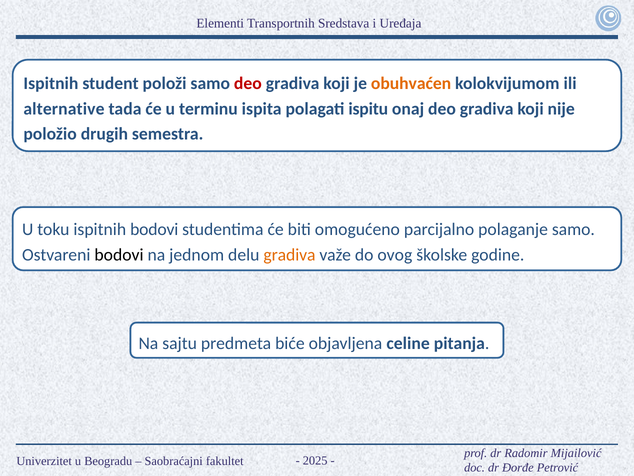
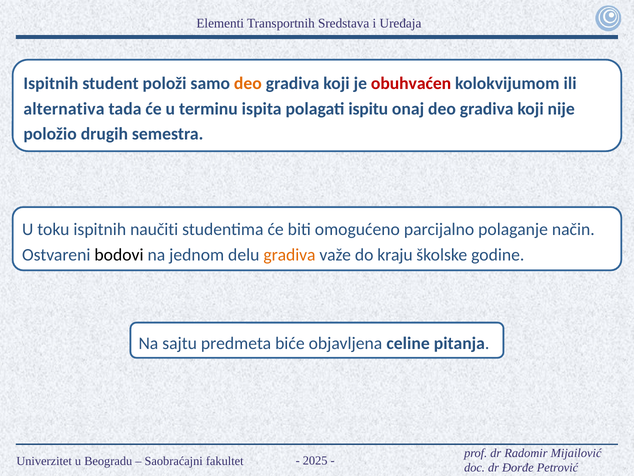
deo colour: red -> orange (248, 83)
obuhvaćen colour: orange -> red (411, 83)
alternative: alternative -> alternativa (64, 109)
ispitnih bodovi: bodovi -> naučiti (154, 229)
polaganje samo: samo -> način (573, 229)
ovog: ovog -> kraju (395, 254)
